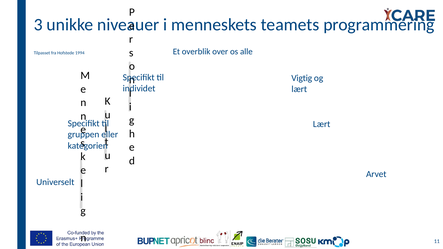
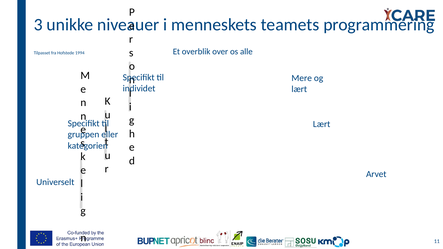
Vigtig: Vigtig -> Mere (302, 78)
